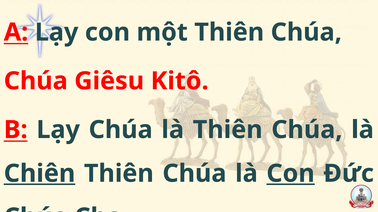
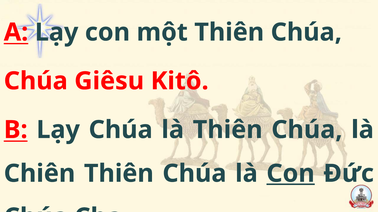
Chiên underline: present -> none (40, 174)
